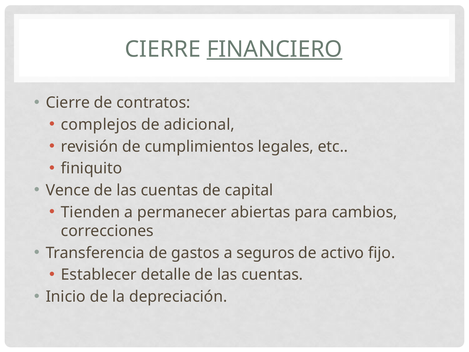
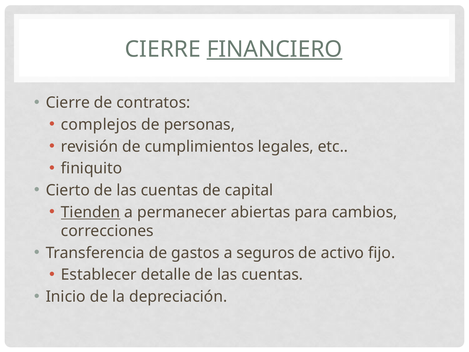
adicional: adicional -> personas (199, 125)
Vence: Vence -> Cierto (68, 190)
Tienden underline: none -> present (91, 212)
